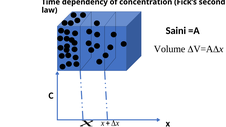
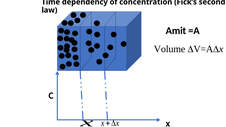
Saini: Saini -> Amit (176, 31)
